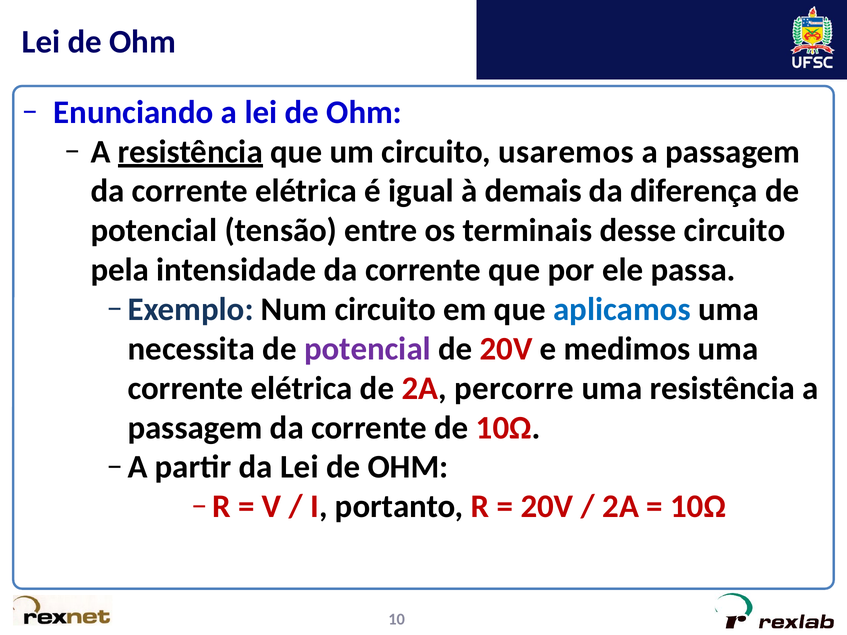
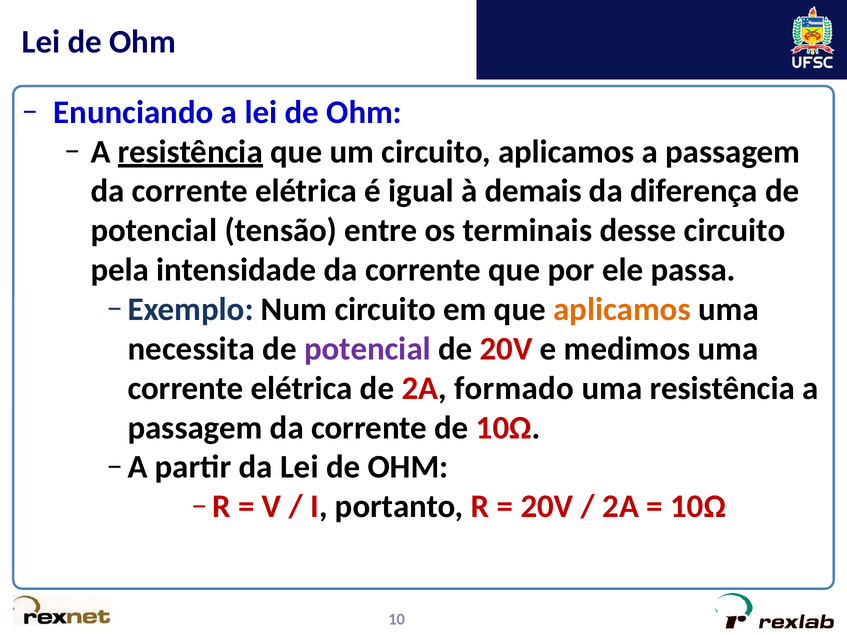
circuito usaremos: usaremos -> aplicamos (566, 152)
aplicamos colour: blue -> orange (622, 310)
percorre: percorre -> formado (514, 388)
